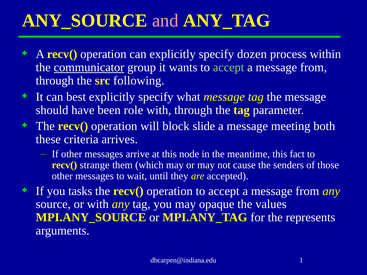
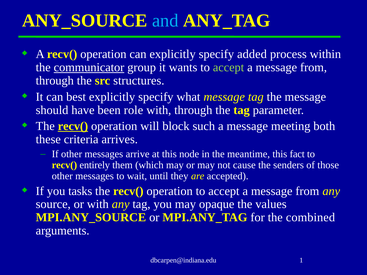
and colour: pink -> light blue (165, 21)
dozen: dozen -> added (252, 54)
following: following -> structures (139, 81)
recv( underline: none -> present (73, 126)
slide: slide -> such (204, 126)
strange: strange -> entirely (95, 165)
represents: represents -> combined (310, 218)
